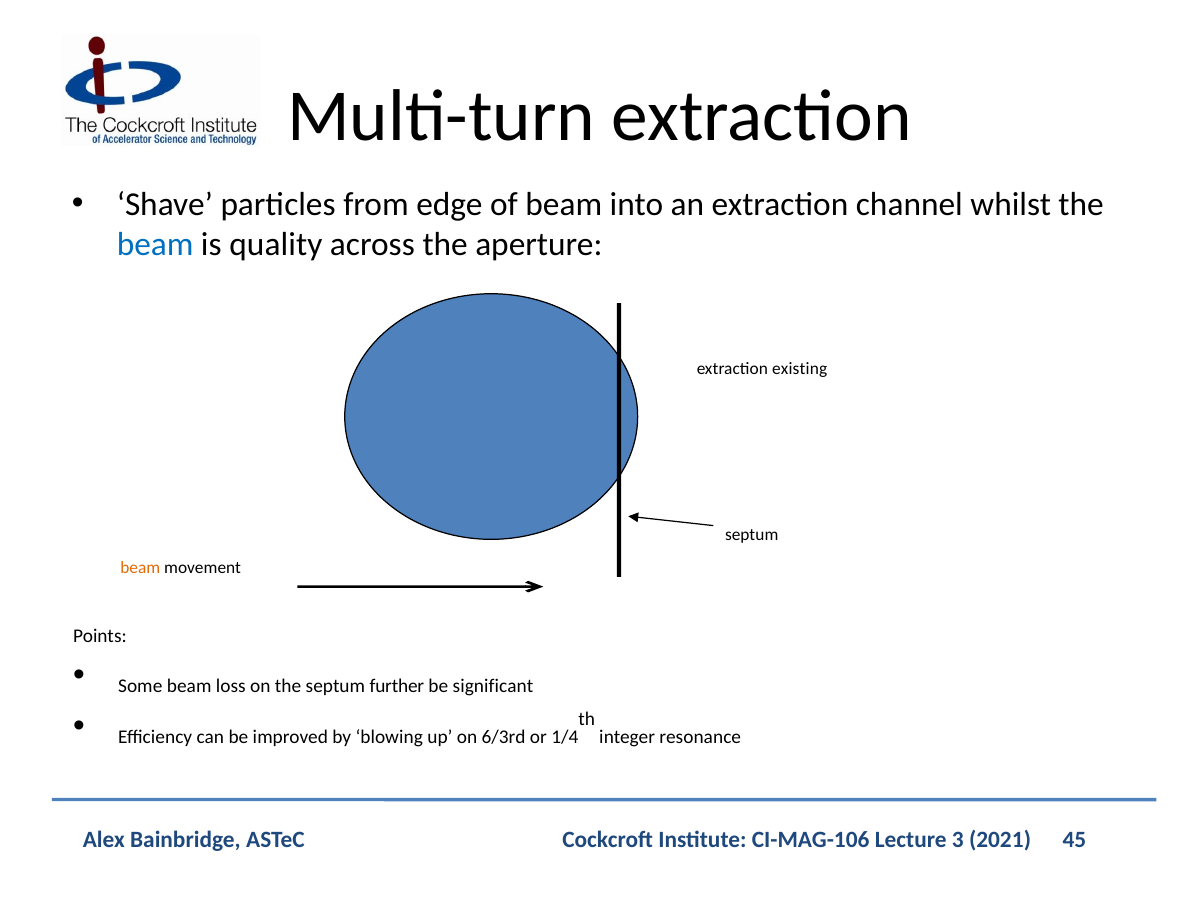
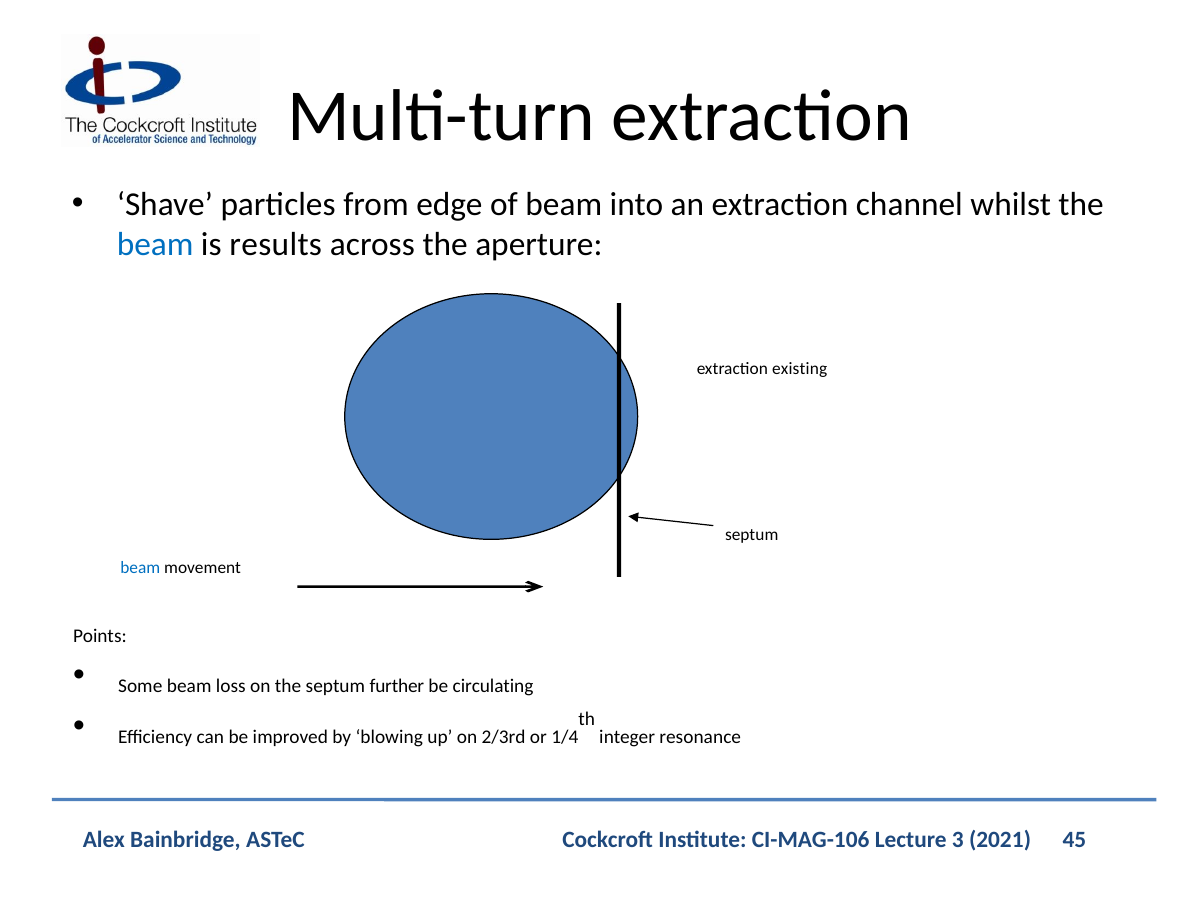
quality: quality -> results (276, 244)
beam colour: orange -> blue (140, 568)
significant: significant -> circulating (493, 687)
6/3rd: 6/3rd -> 2/3rd (504, 737)
